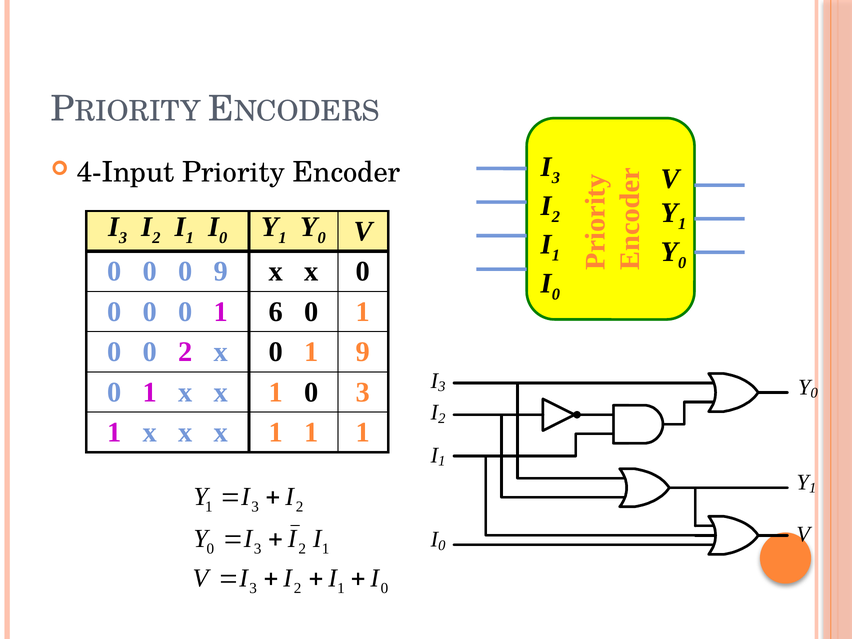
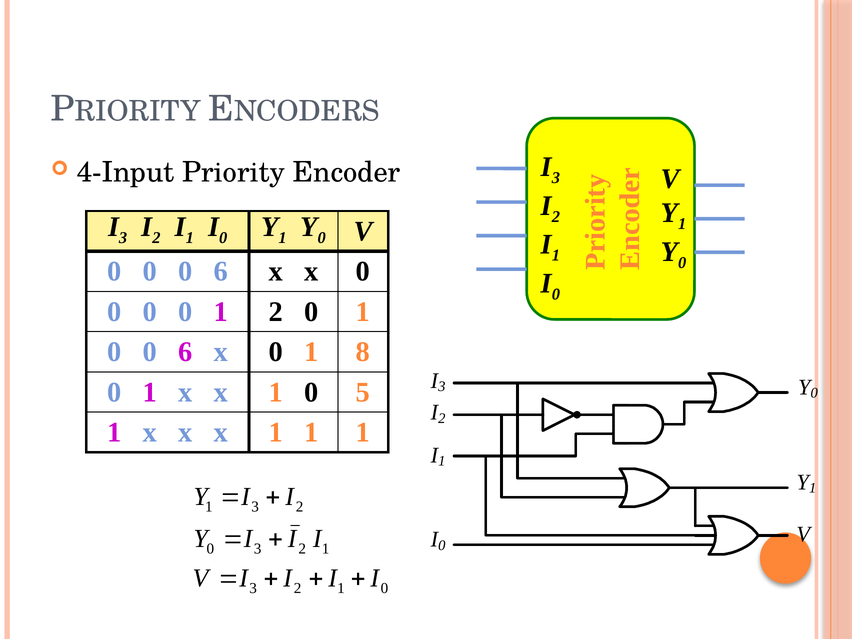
0 0 0 9: 9 -> 6 (221, 272)
0 0 1 6: 6 -> 2 (276, 312)
2: 2 -> 6 (185, 352)
1 9: 9 -> 8 (363, 352)
0 3: 3 -> 5 (363, 392)
